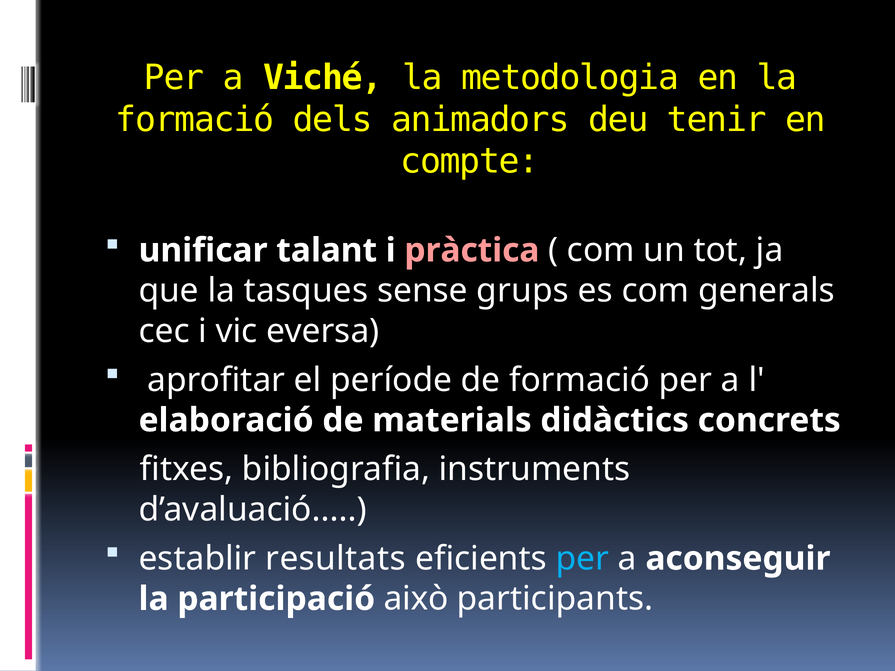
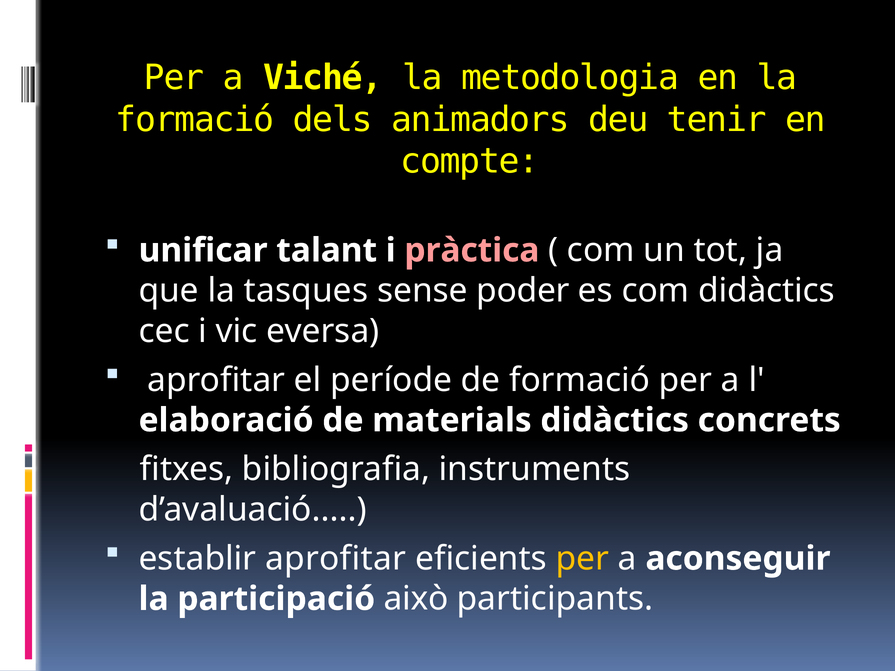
grups: grups -> poder (523, 291)
com generals: generals -> didàctics (767, 291)
establir resultats: resultats -> aprofitar (336, 559)
per colour: light blue -> yellow (582, 559)
